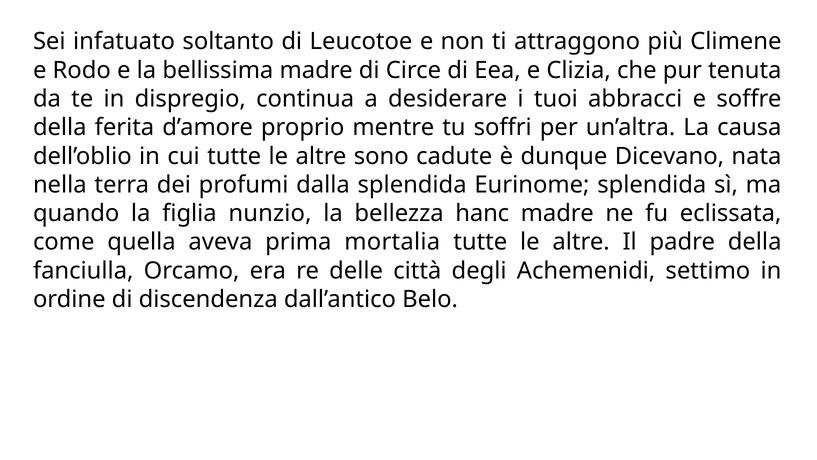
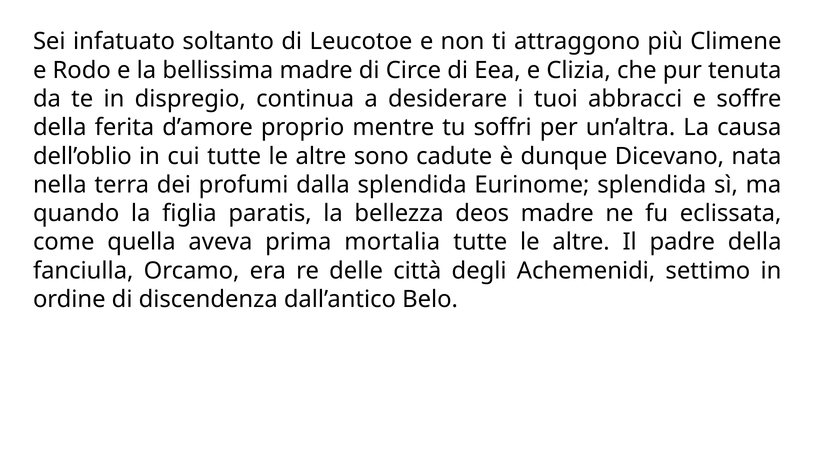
nunzio: nunzio -> paratis (270, 213)
hanc: hanc -> deos (482, 213)
